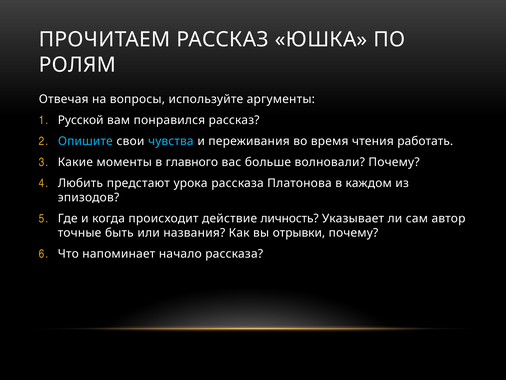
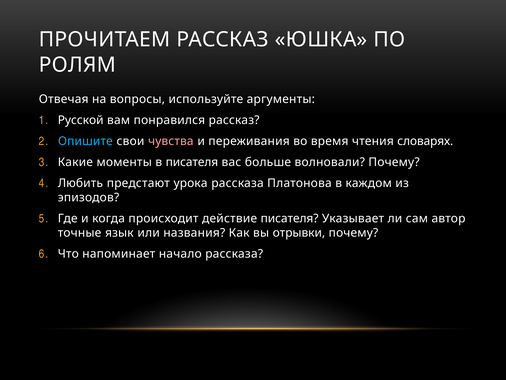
чувства colour: light blue -> pink (171, 141)
работать: работать -> словарях (425, 141)
в главного: главного -> писателя (192, 162)
действие личность: личность -> писателя (290, 218)
быть: быть -> язык (119, 233)
